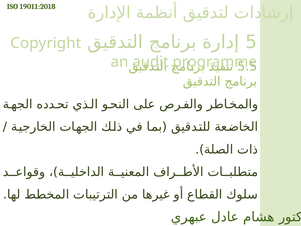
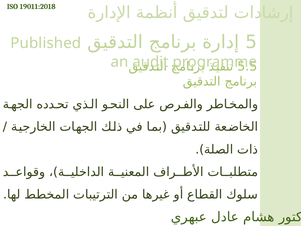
Copyright: Copyright -> Published (46, 43)
